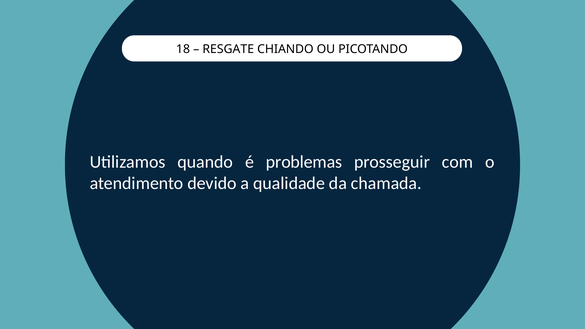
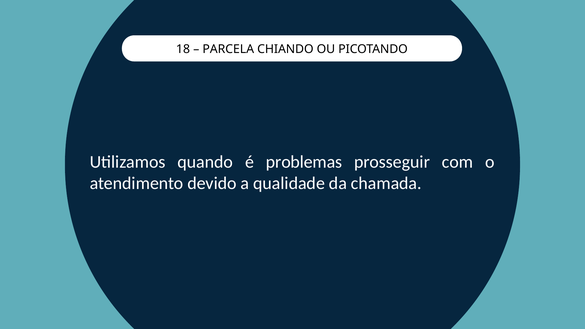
RESGATE: RESGATE -> PARCELA (228, 49)
